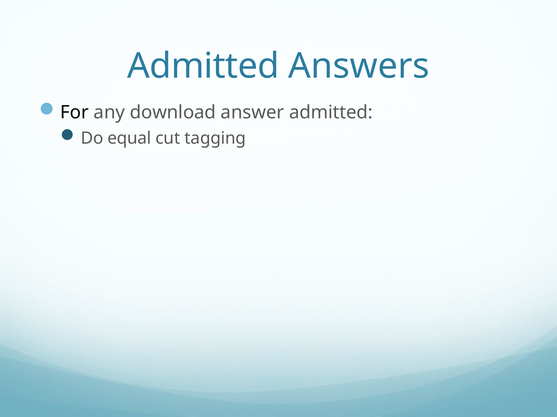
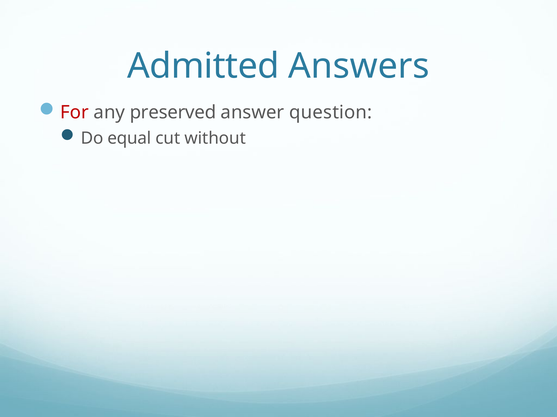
For colour: black -> red (75, 113)
download: download -> preserved (173, 113)
answer admitted: admitted -> question (331, 113)
tagging: tagging -> without (215, 139)
